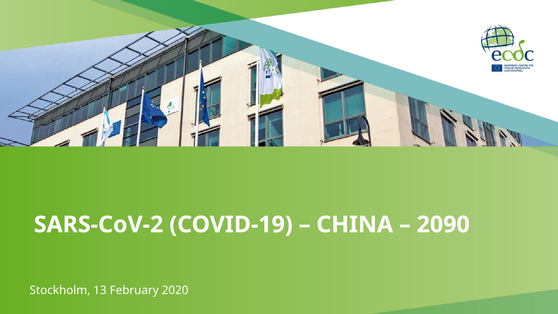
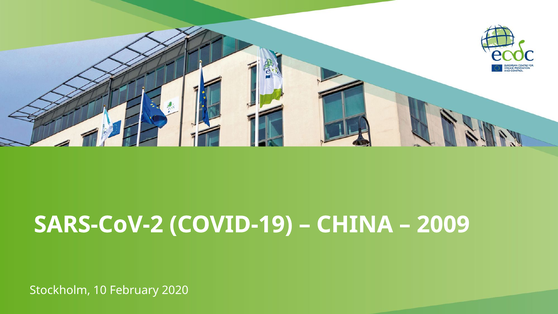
2090: 2090 -> 2009 (443, 225)
13: 13 -> 10 (100, 290)
